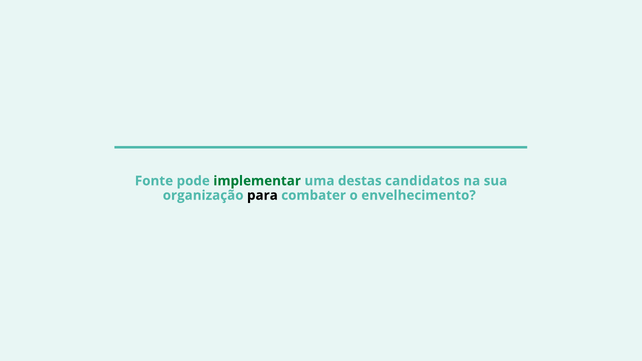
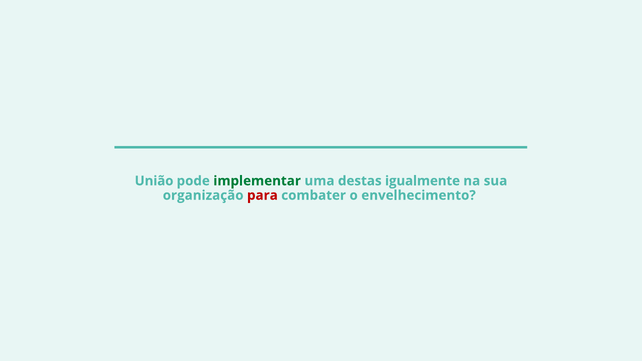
Fonte: Fonte -> União (154, 181)
candidatos: candidatos -> igualmente (422, 181)
para colour: black -> red (262, 195)
